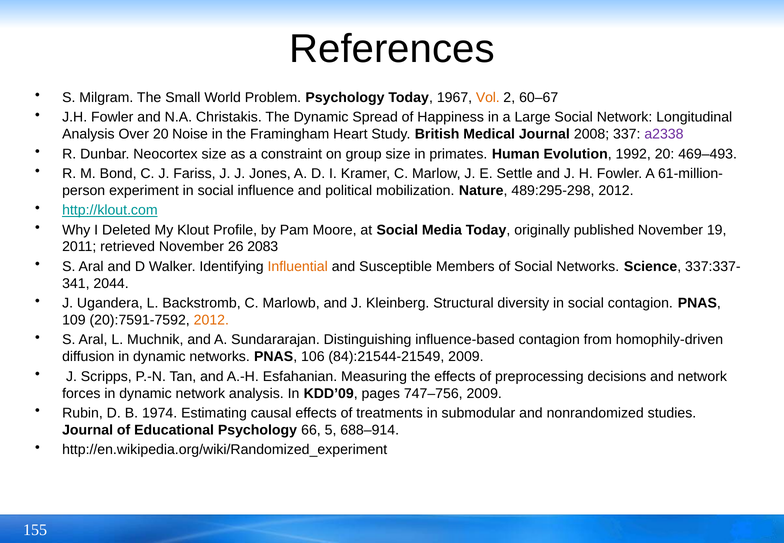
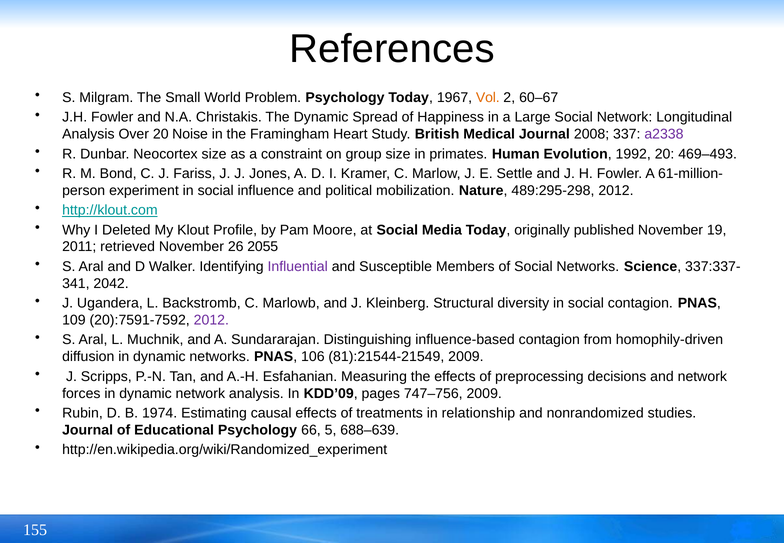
2083: 2083 -> 2055 (263, 247)
Influential colour: orange -> purple (298, 266)
2044: 2044 -> 2042 (111, 283)
2012 colour: orange -> purple (211, 320)
84):21544-21549: 84):21544-21549 -> 81):21544-21549 (386, 357)
submodular: submodular -> relationship (478, 413)
688–914: 688–914 -> 688–639 (370, 430)
